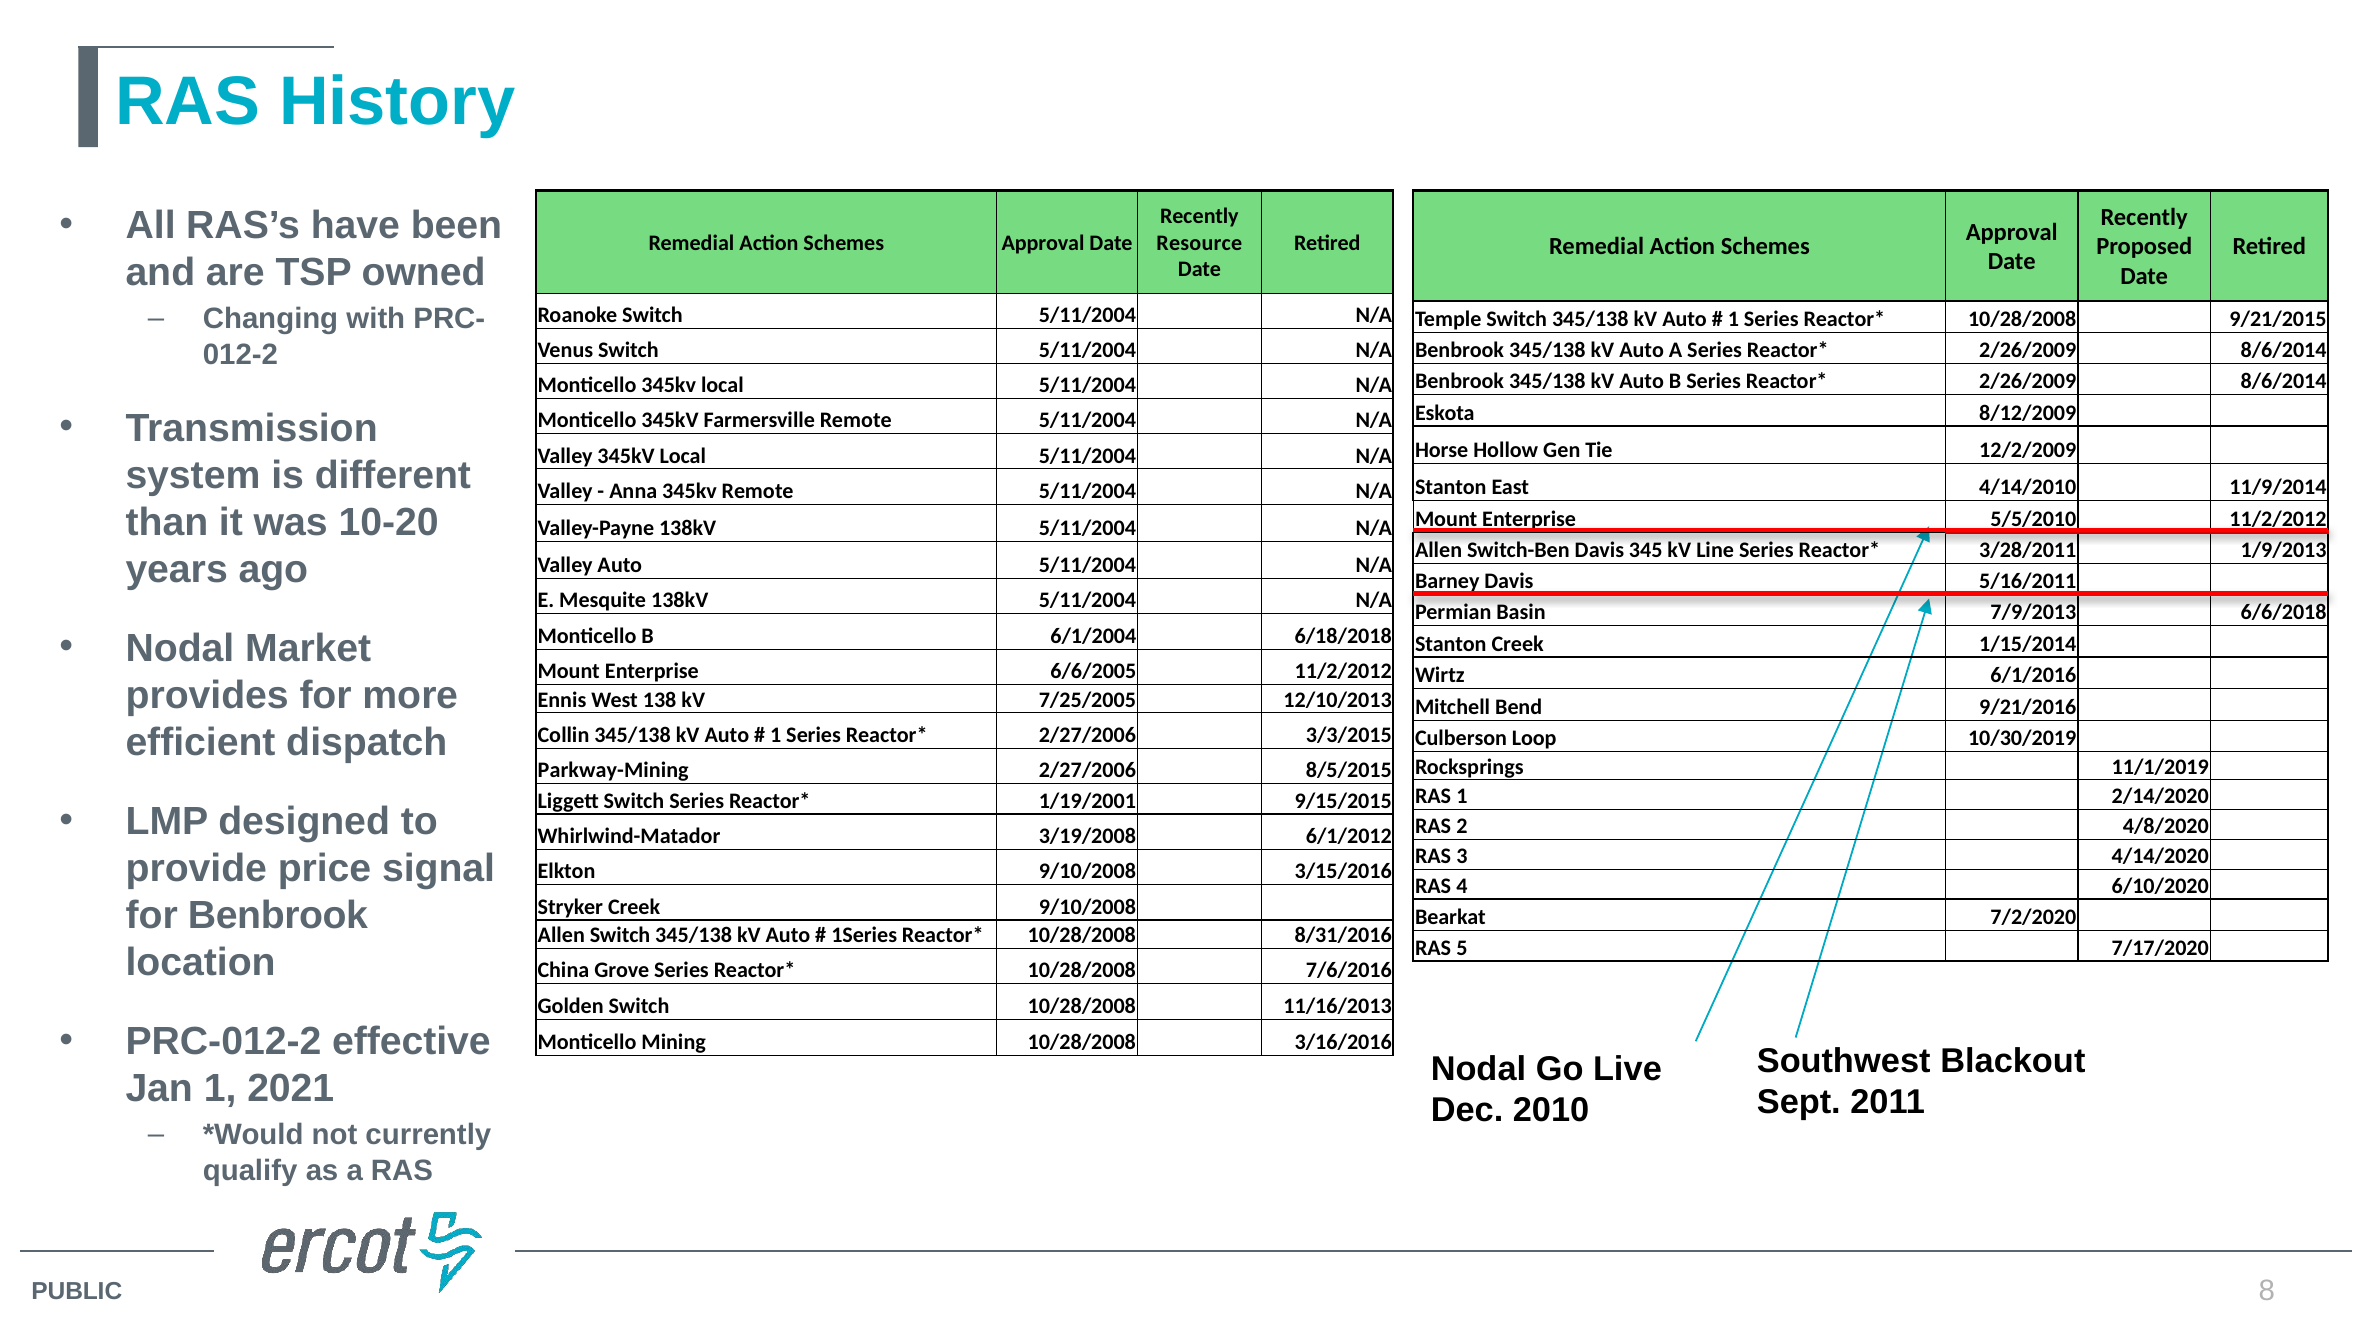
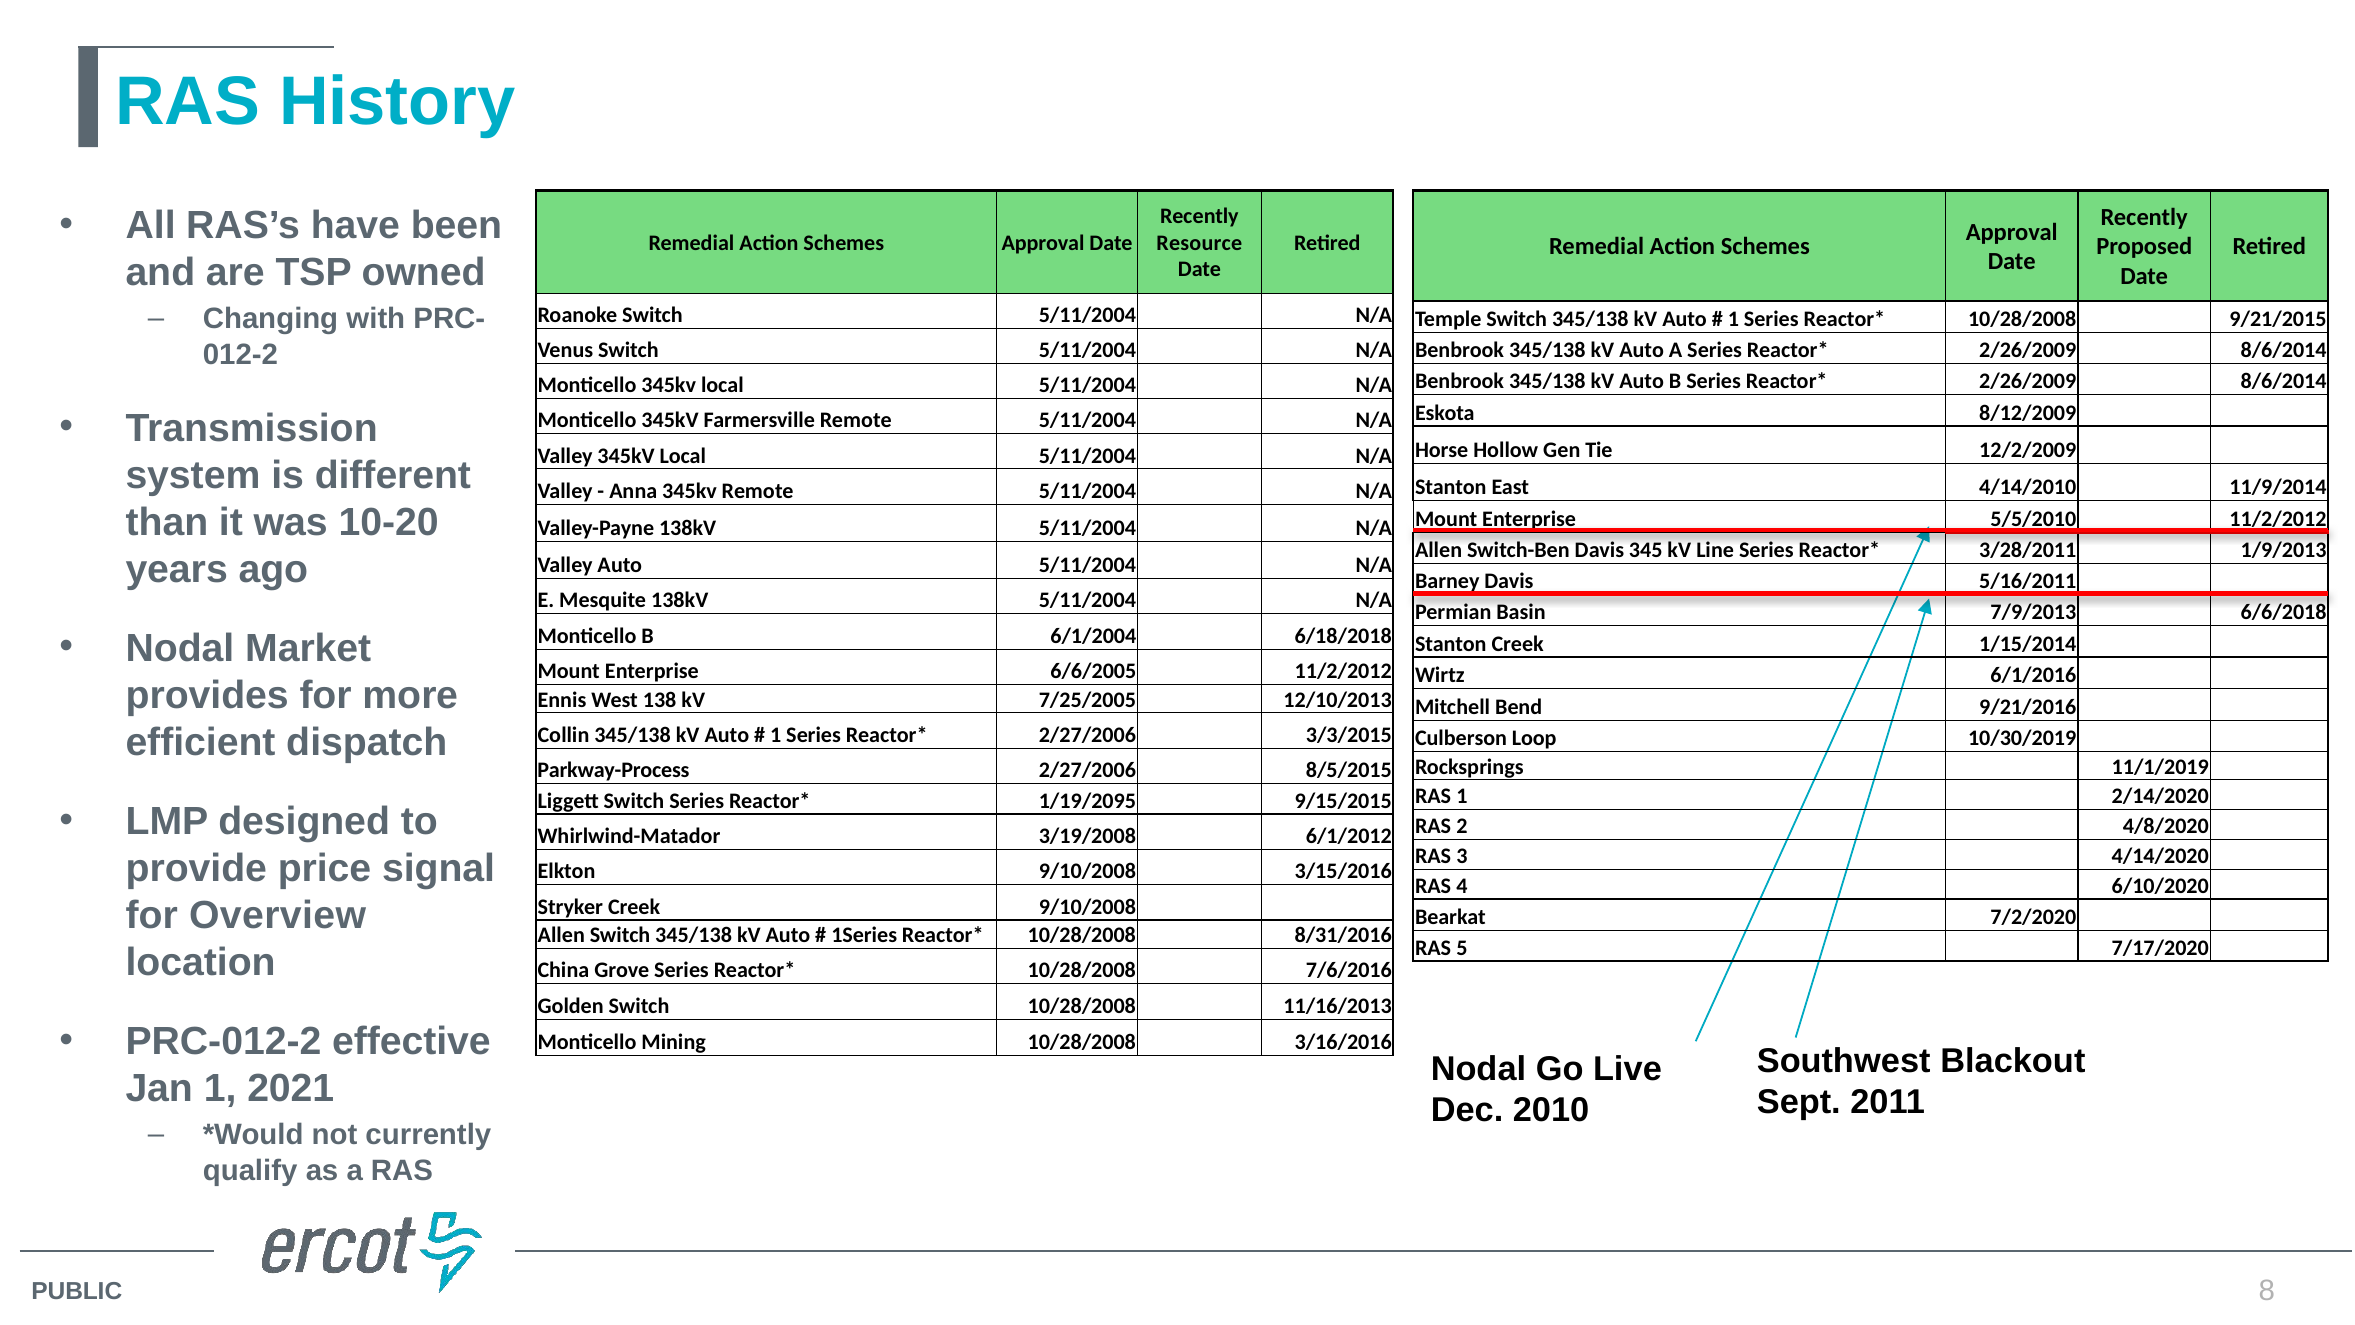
Parkway-Mining: Parkway-Mining -> Parkway-Process (613, 770)
1/19/2001: 1/19/2001 -> 1/19/2095 (1087, 801)
for Benbrook: Benbrook -> Overview (278, 915)
